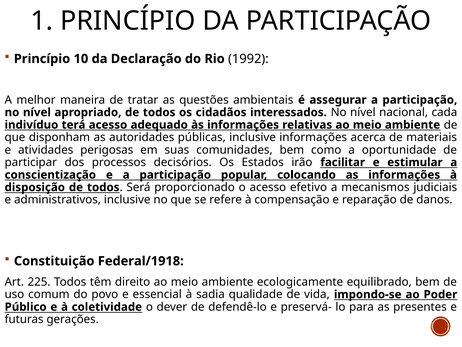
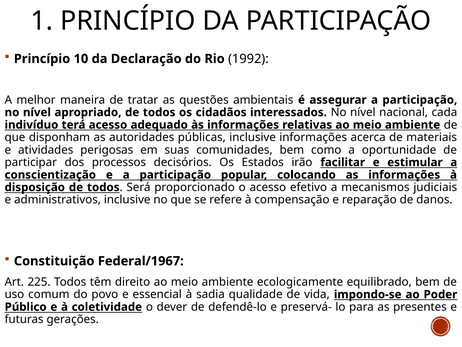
Federal/1918: Federal/1918 -> Federal/1967 (141, 261)
